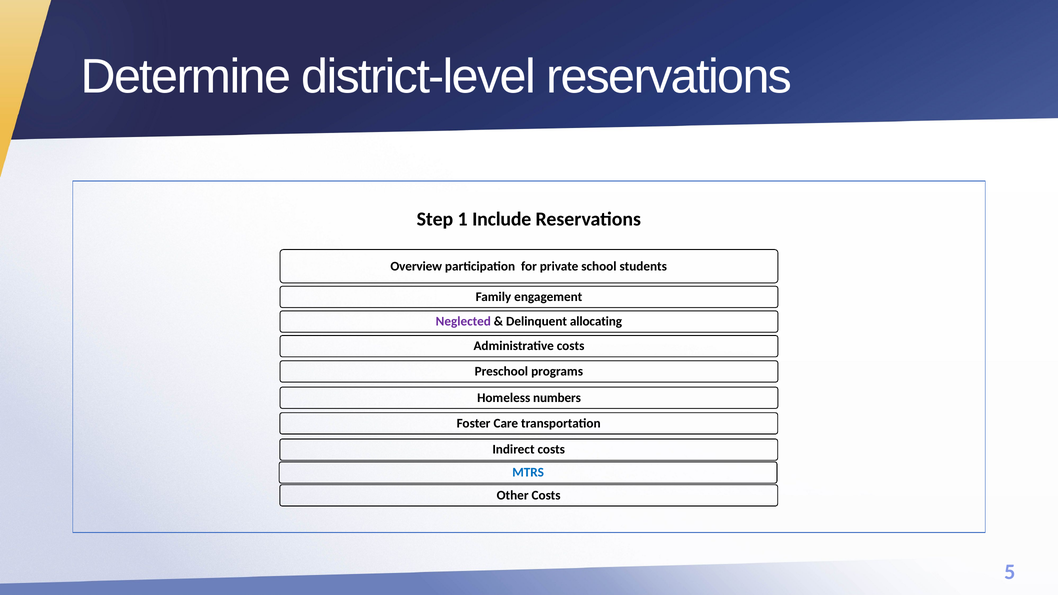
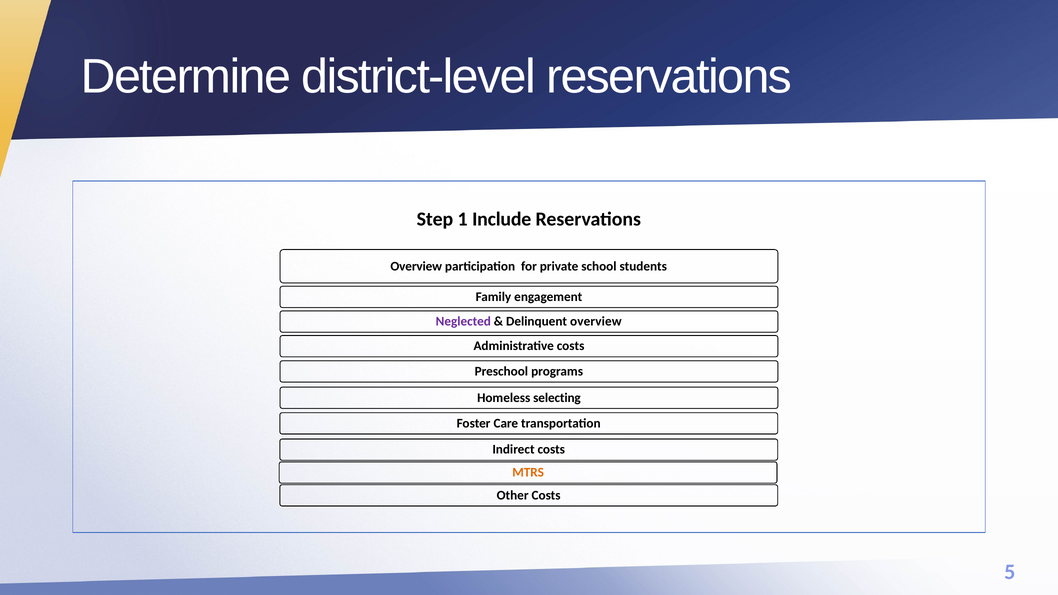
Delinquent allocating: allocating -> overview (596, 322)
numbers: numbers -> selecting (557, 398)
MTRS colour: blue -> orange (528, 473)
